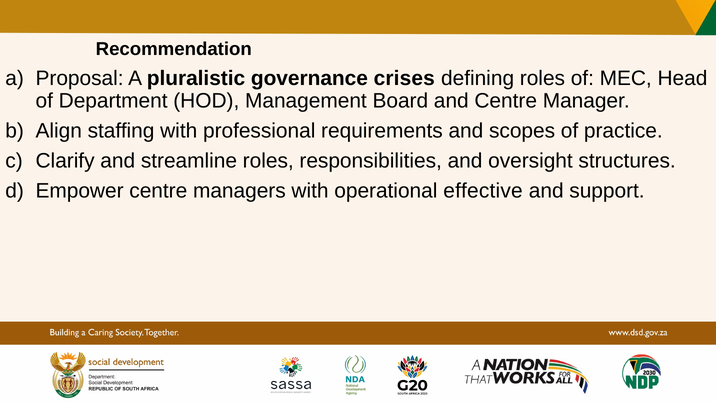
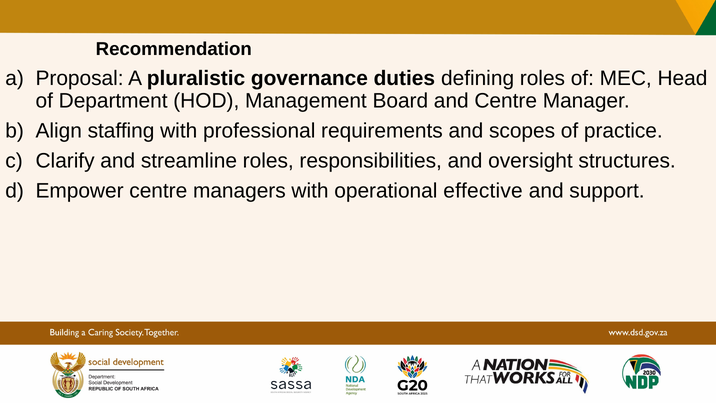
crises: crises -> duties (404, 78)
